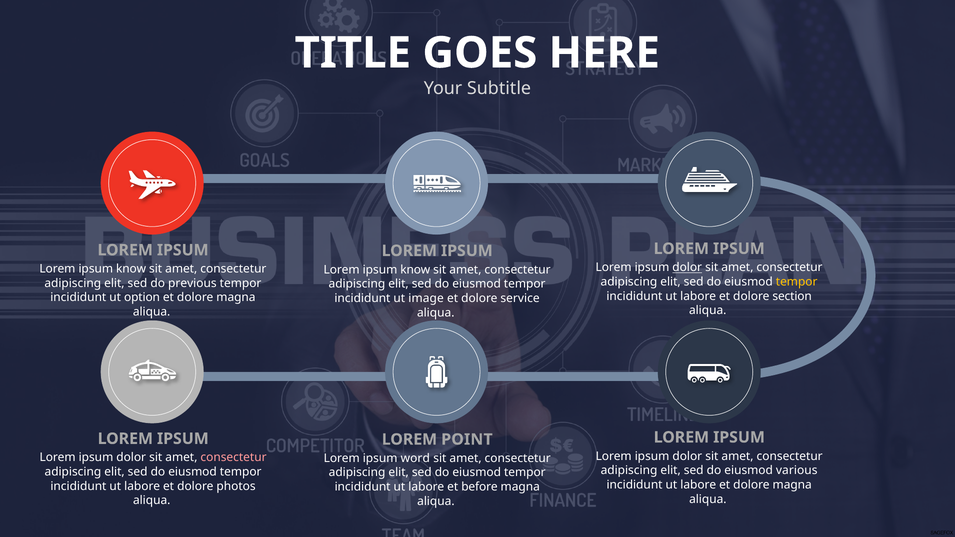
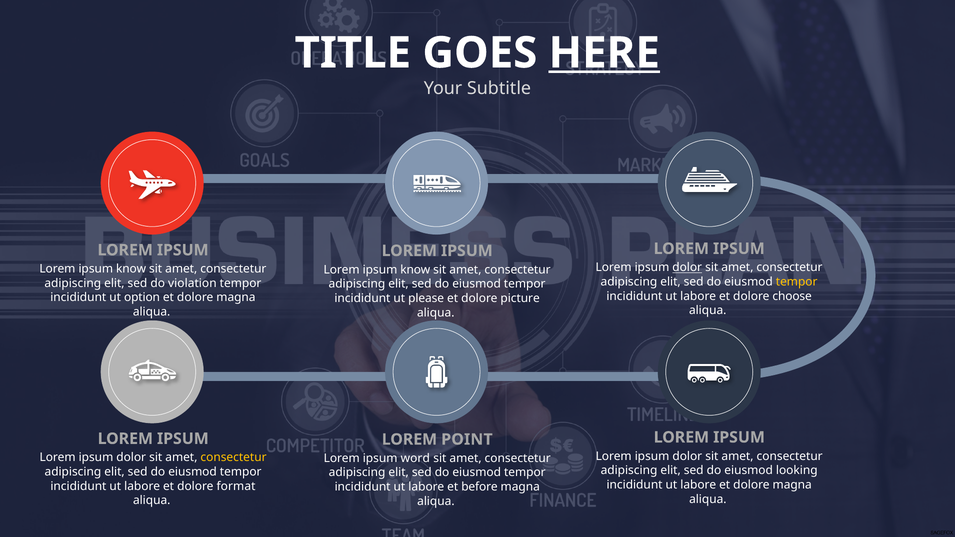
HERE underline: none -> present (604, 53)
previous: previous -> violation (192, 283)
section: section -> choose (792, 296)
image: image -> please (426, 298)
service: service -> picture (520, 298)
consectetur colour: pink -> yellow (234, 458)
various: various -> looking (797, 471)
photos: photos -> format (236, 486)
